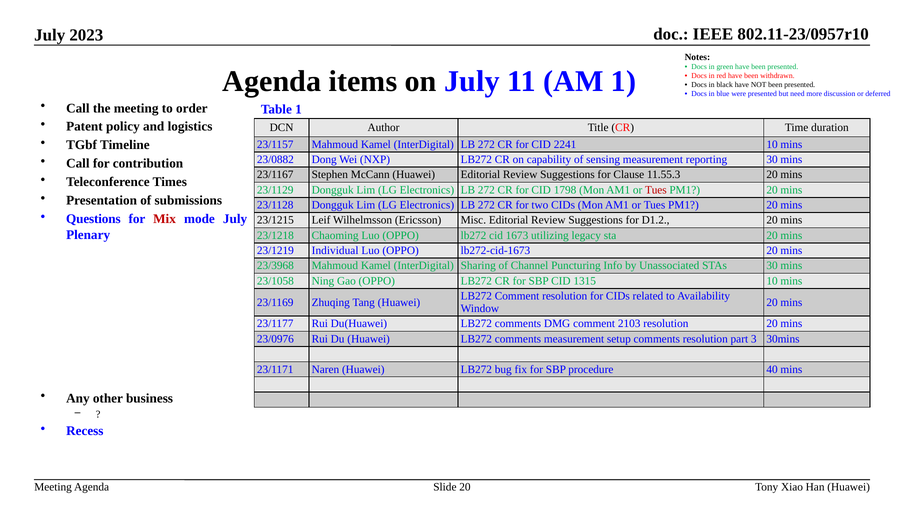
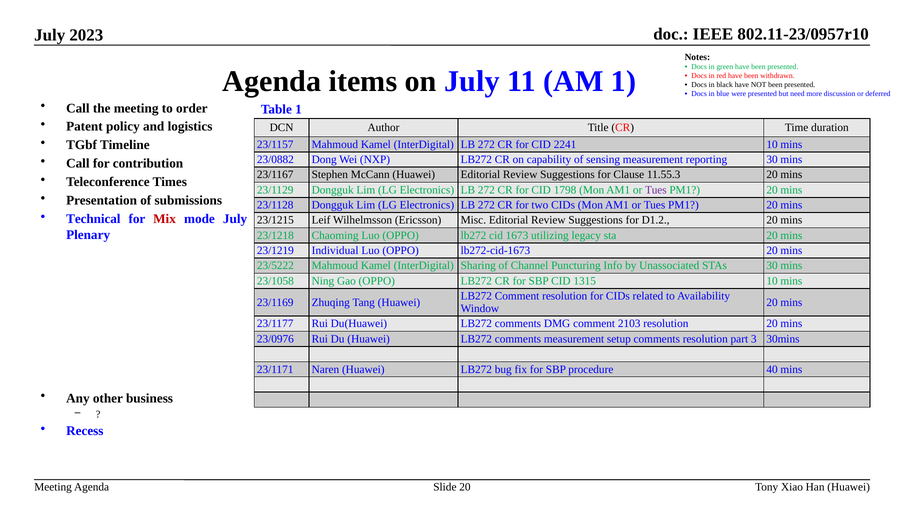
Tues colour: red -> purple (656, 190)
Questions: Questions -> Technical (93, 219)
23/3968: 23/3968 -> 23/5222 (275, 266)
